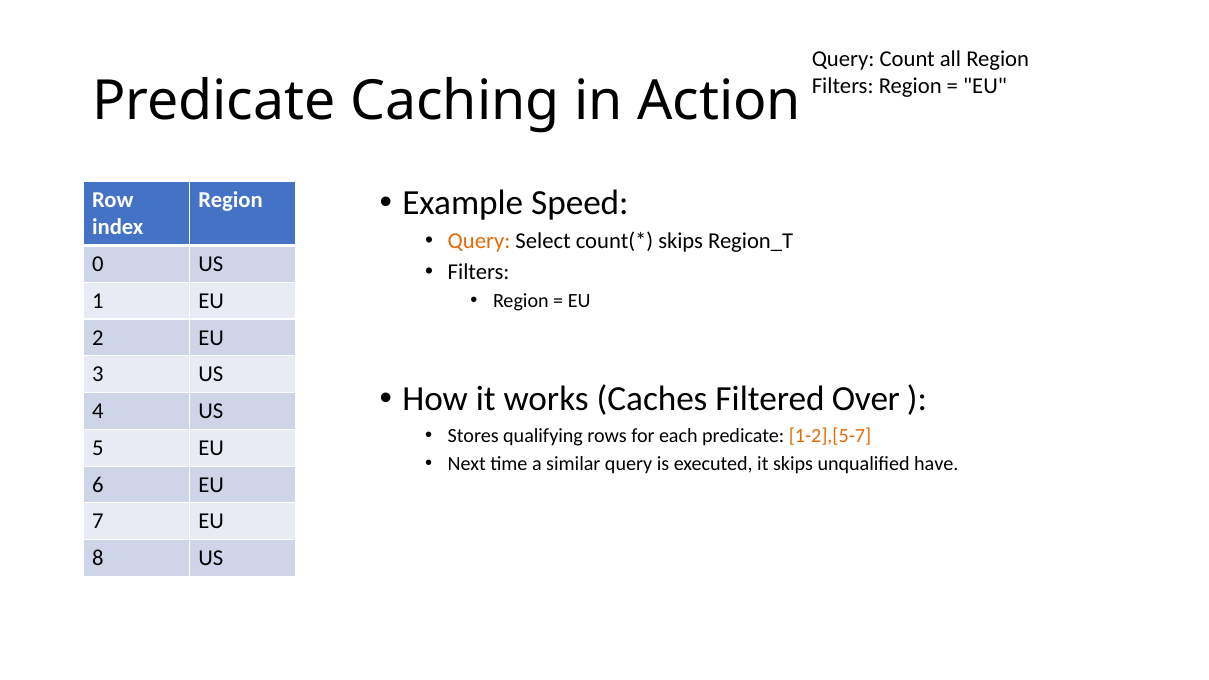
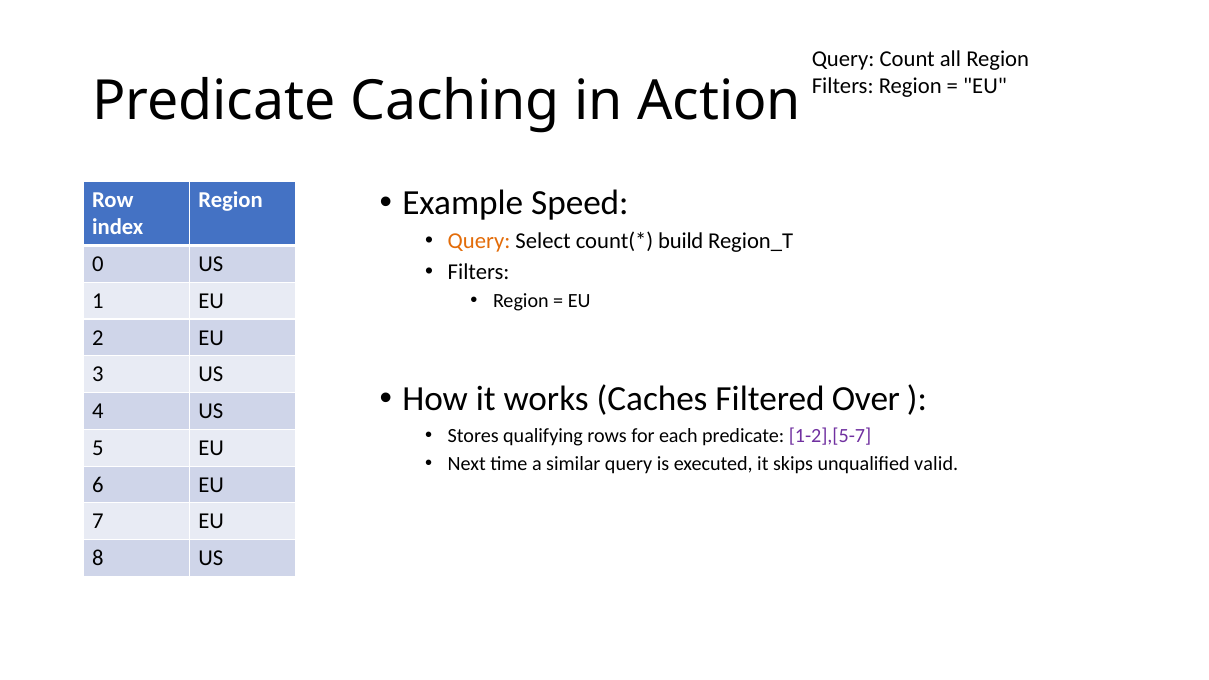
skips: skips -> build (681, 241)
1-2],[5-7 colour: orange -> purple (830, 436)
have: have -> valid (936, 464)
